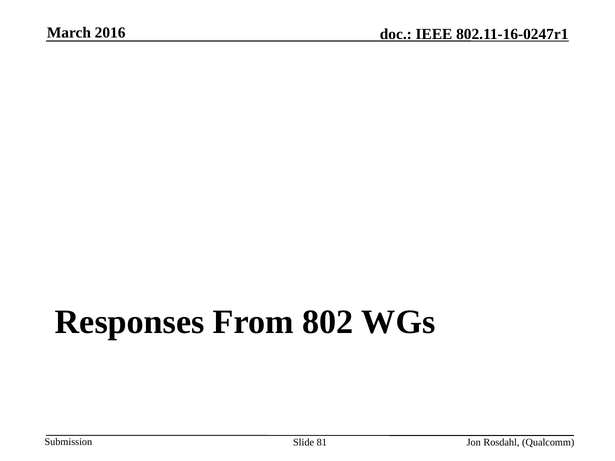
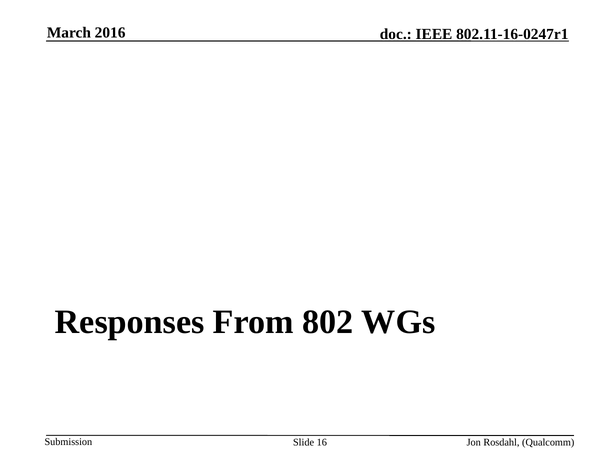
81: 81 -> 16 (322, 442)
